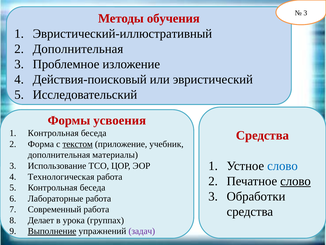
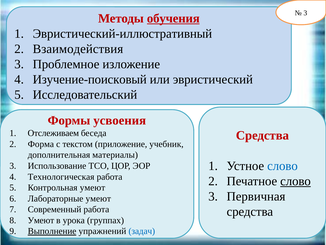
обучения underline: none -> present (173, 18)
Дополнительная: Дополнительная -> Взаимодействия (78, 49)
Действия-поисковый: Действия-поисковый -> Изучение-поисковый (90, 79)
Контрольная: Контрольная -> Отслеживаем (53, 133)
текстом underline: present -> none (78, 144)
беседа: беседа -> умеют (93, 187)
Обработки: Обработки -> Первичная (256, 196)
Лабораторные работа: работа -> умеют (98, 198)
Делает: Делает -> Умеют (41, 220)
задач colour: purple -> blue (142, 231)
